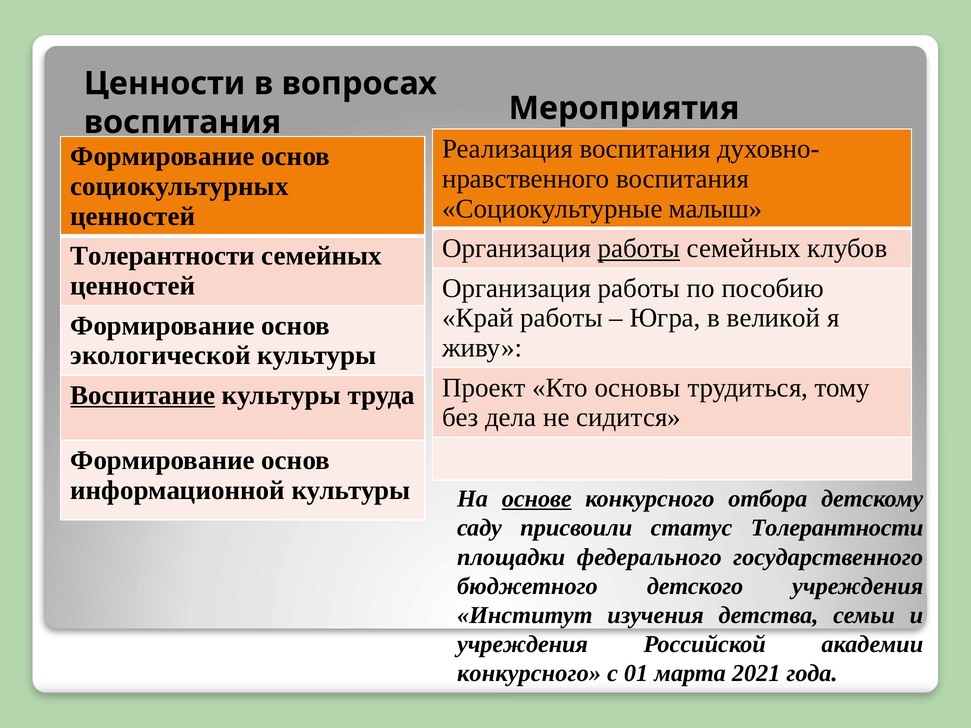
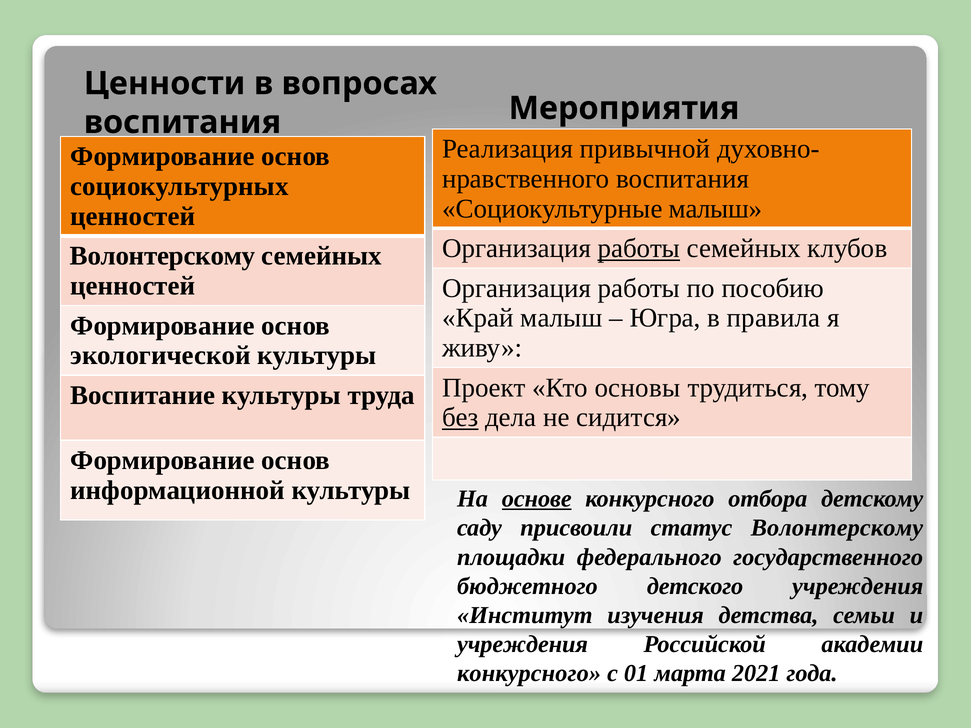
Реализация воспитания: воспитания -> привычной (645, 149)
Толерантности: Толерантности -> Волонтерскому (163, 256)
Край работы: работы -> малыш (561, 318)
великой: великой -> правила (774, 318)
Воспитание underline: present -> none (143, 395)
без underline: none -> present (460, 418)
статус Толерантности: Толерантности -> Волонтерскому (837, 528)
